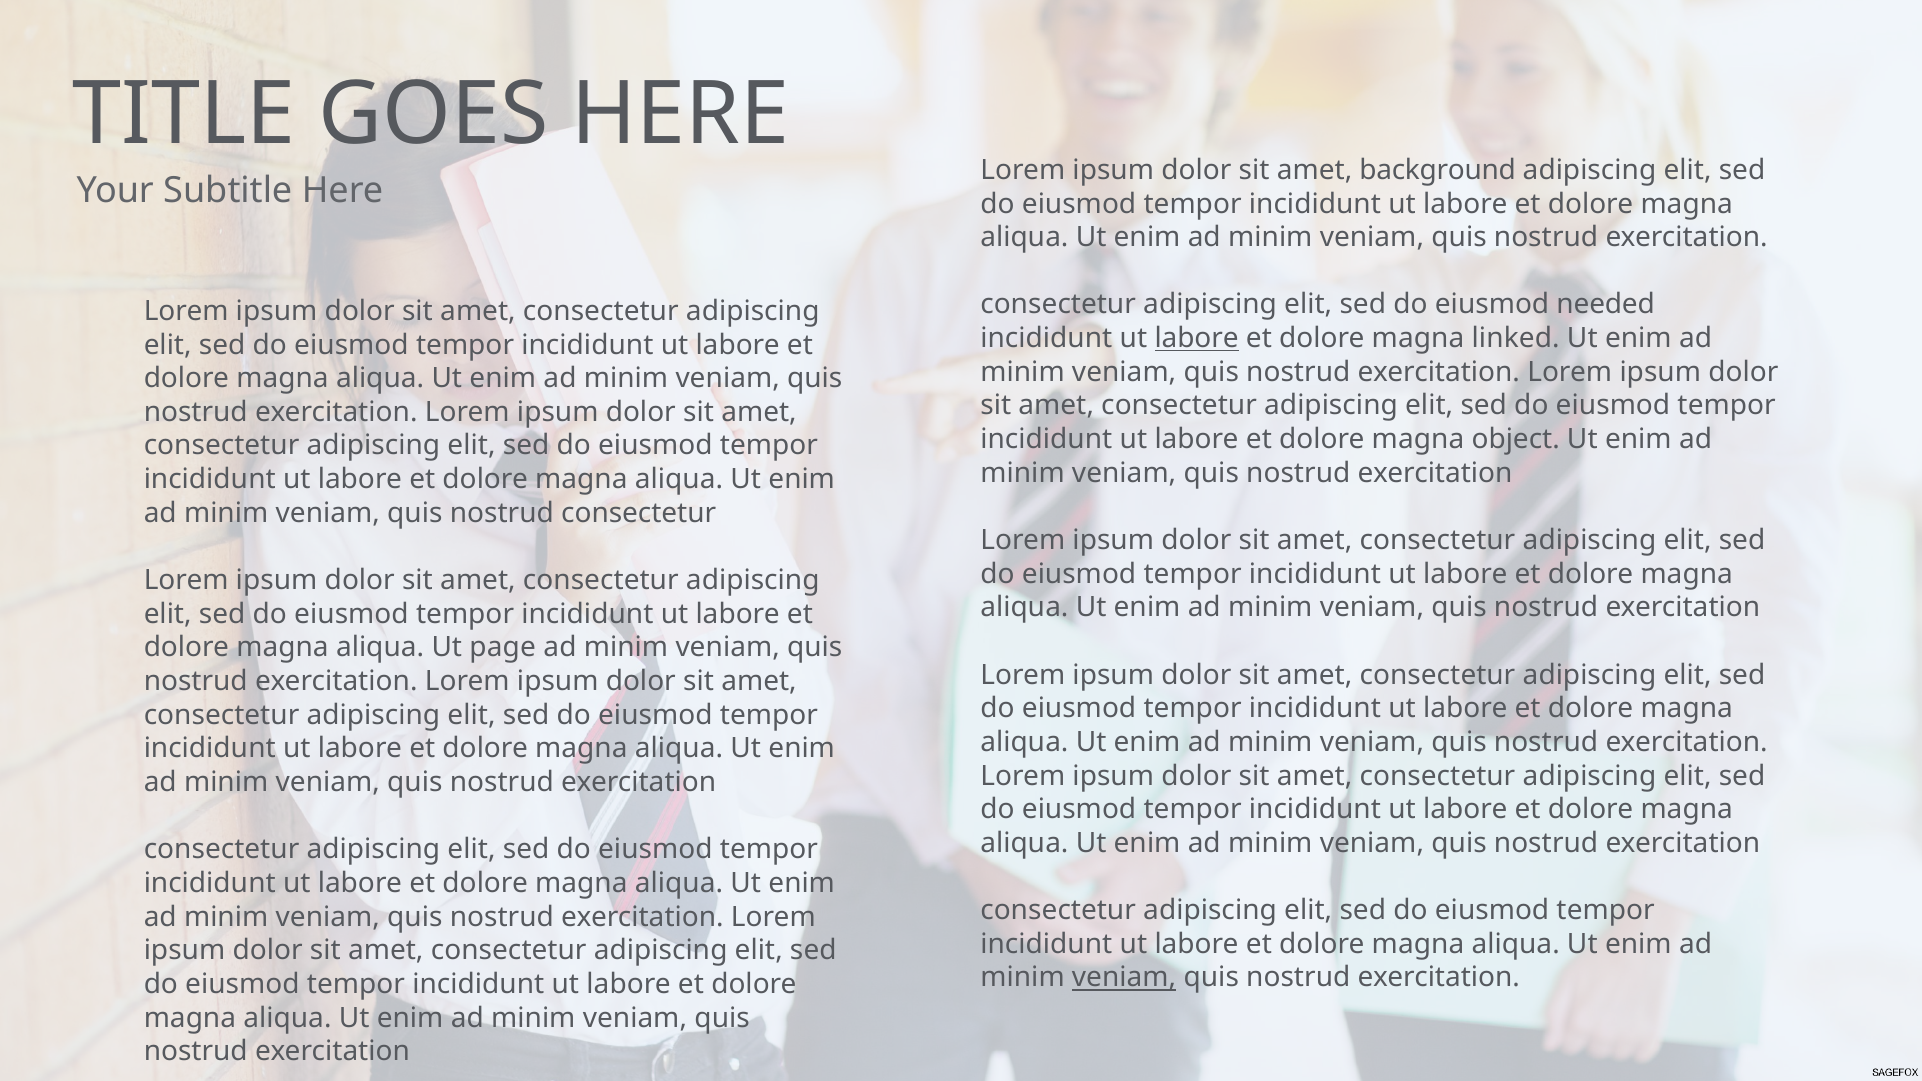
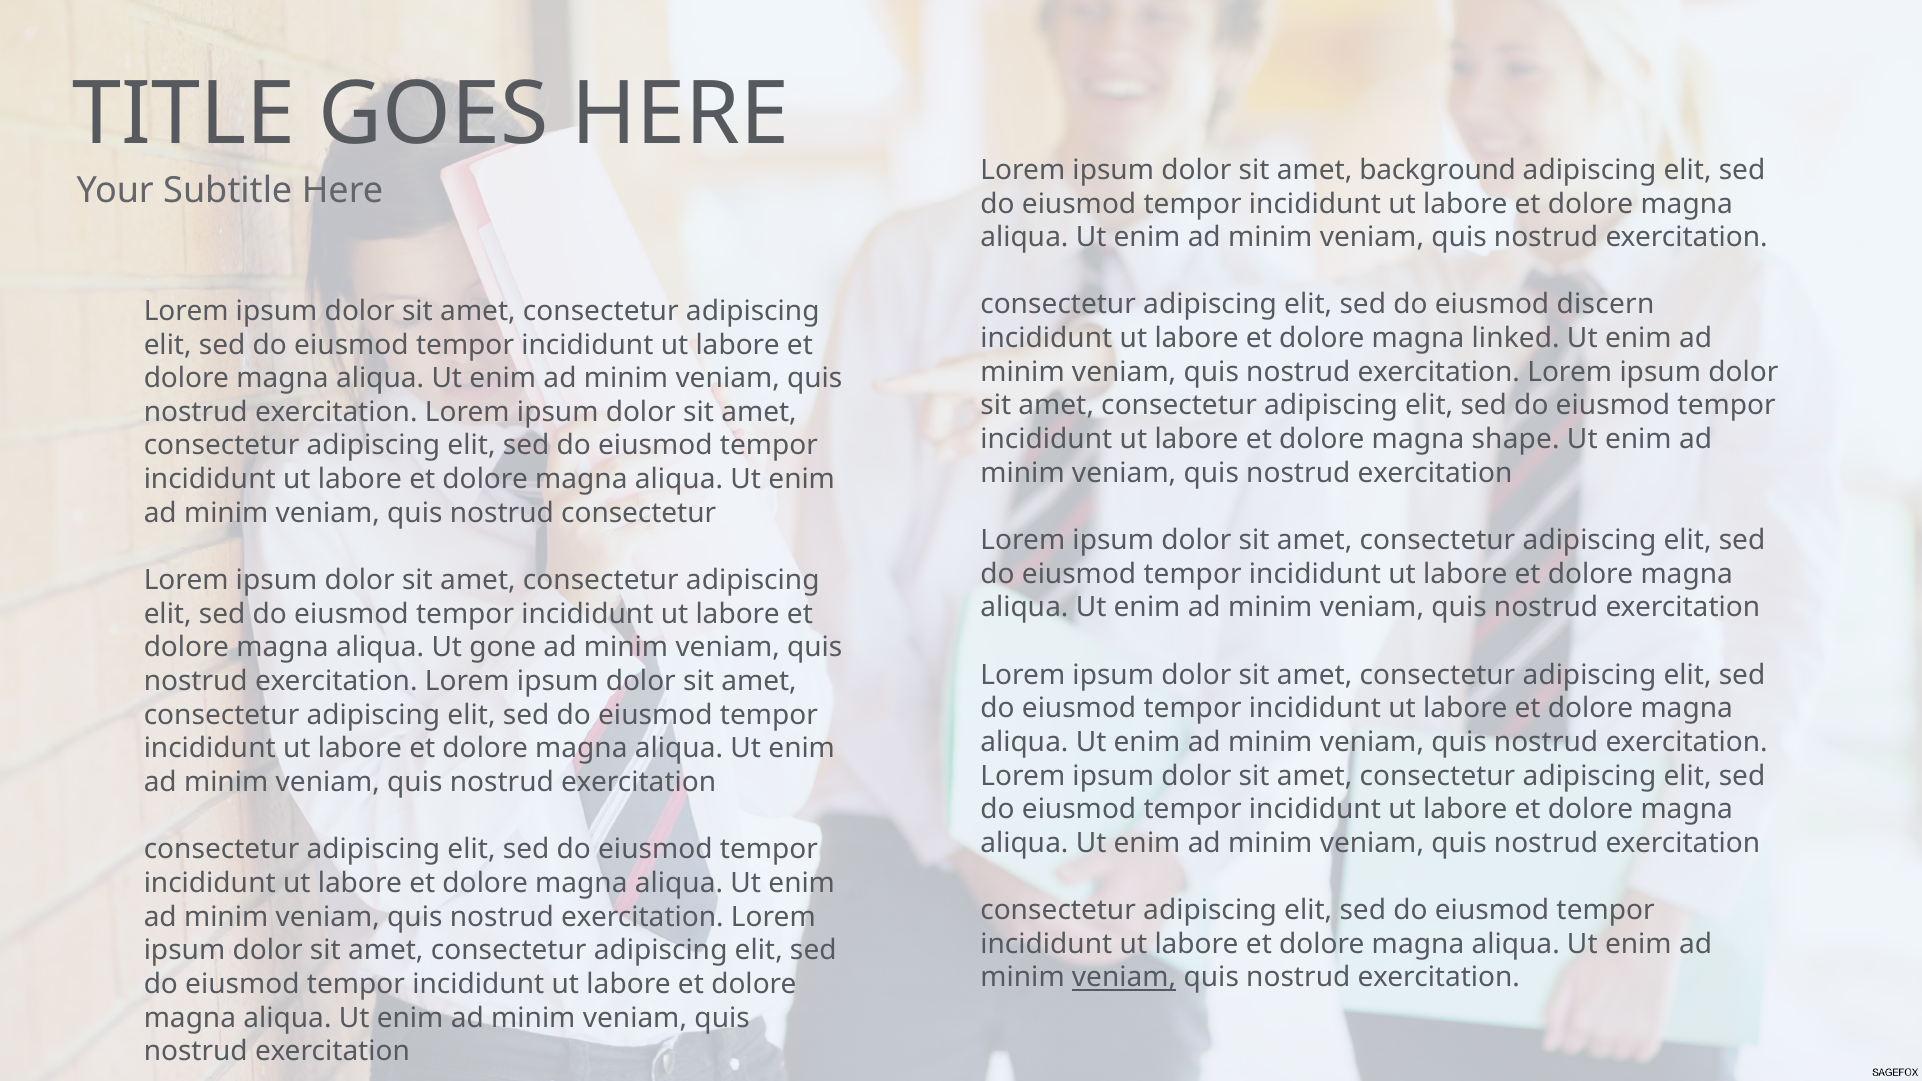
needed: needed -> discern (1605, 305)
labore underline: present -> none (1197, 338)
object: object -> shape (1516, 439)
page: page -> gone (503, 648)
